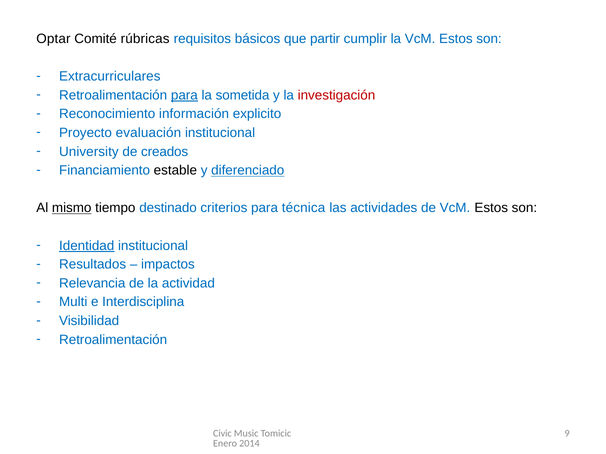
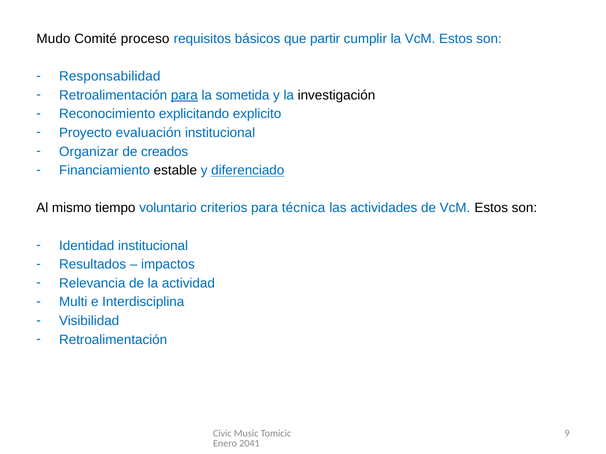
Optar: Optar -> Mudo (53, 39)
rúbricas: rúbricas -> proceso (145, 39)
Extracurriculares: Extracurriculares -> Responsabilidad (110, 76)
investigación colour: red -> black (336, 95)
información: información -> explicitando (194, 114)
University: University -> Organizar (89, 152)
mismo underline: present -> none (72, 208)
destinado: destinado -> voluntario (168, 208)
Identidad underline: present -> none (87, 246)
2014: 2014 -> 2041 (249, 444)
